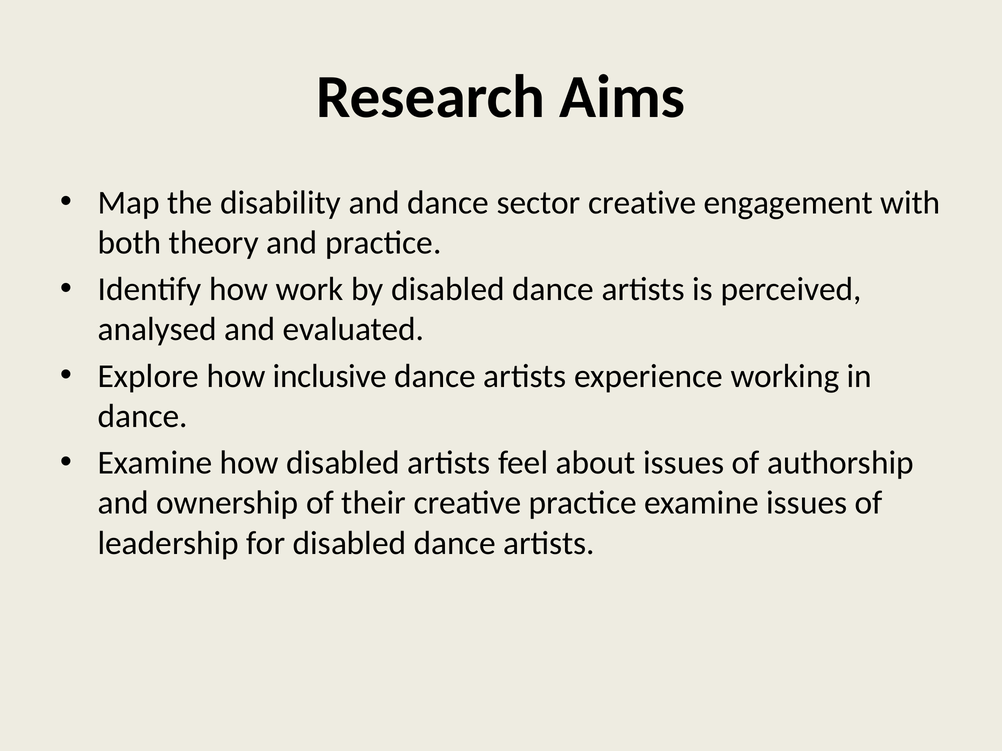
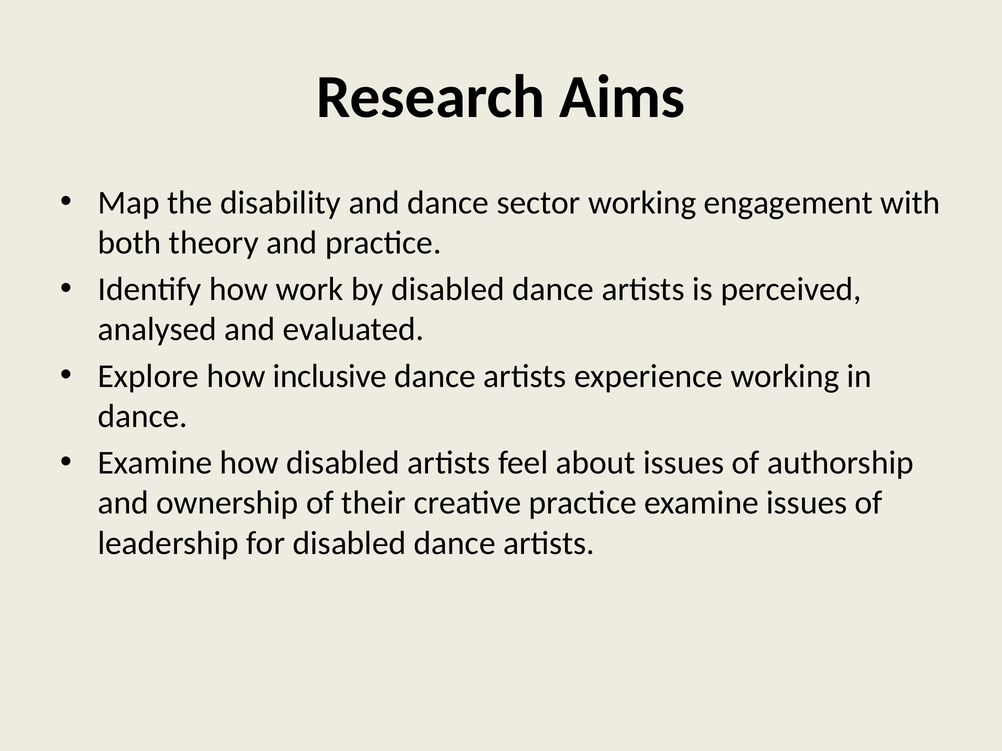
sector creative: creative -> working (642, 203)
